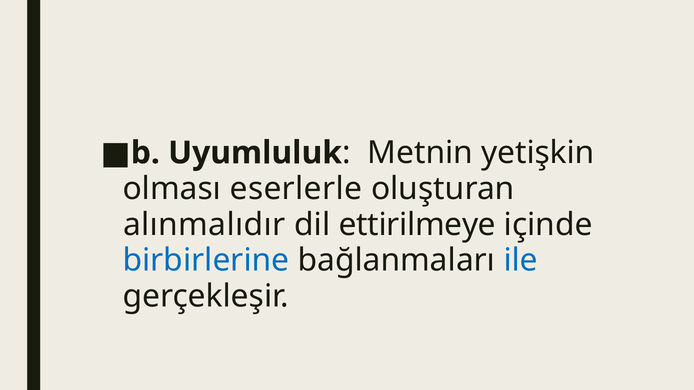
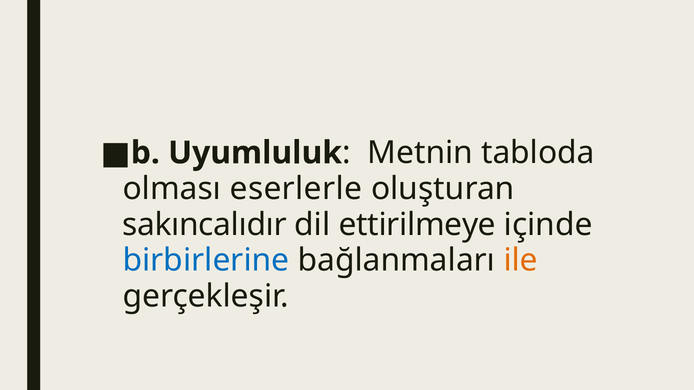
yetişkin: yetişkin -> tabloda (538, 153)
alınmalıdır: alınmalıdır -> sakıncalıdır (205, 225)
ile colour: blue -> orange (521, 261)
